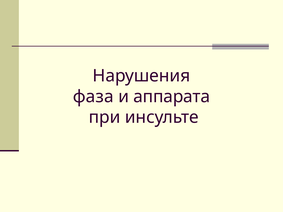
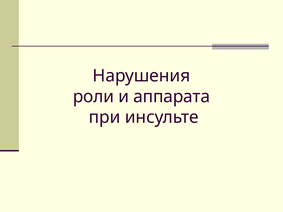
фаза: фаза -> роли (93, 97)
